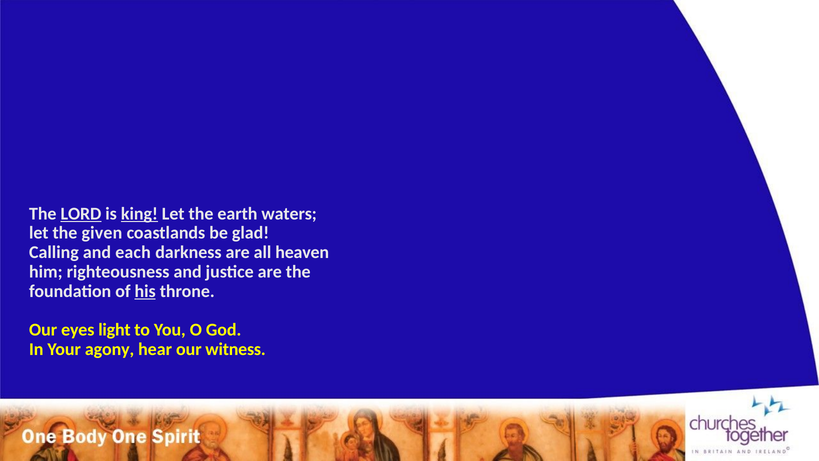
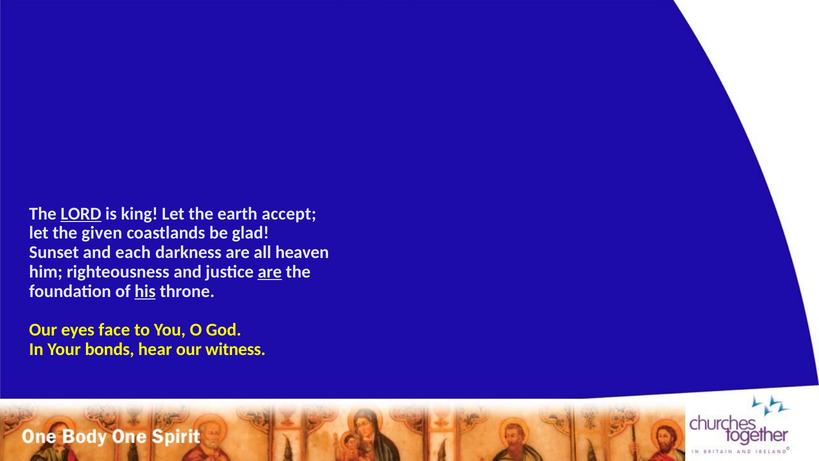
king underline: present -> none (139, 213)
waters: waters -> accept (289, 213)
Calling: Calling -> Sunset (54, 252)
are underline: none -> present (270, 272)
light: light -> face (114, 330)
agony: agony -> bonds (110, 349)
